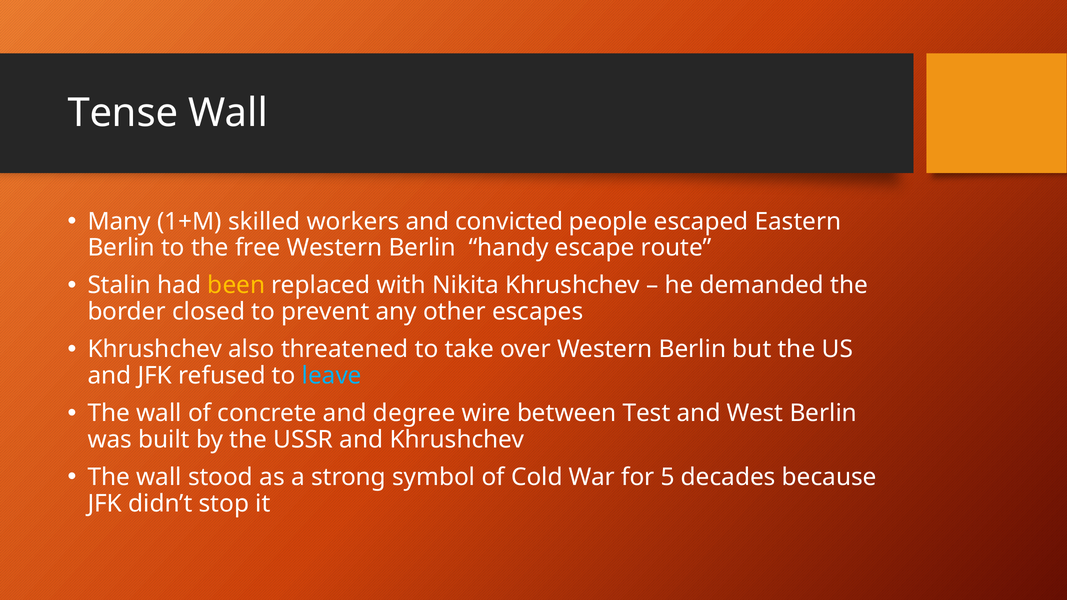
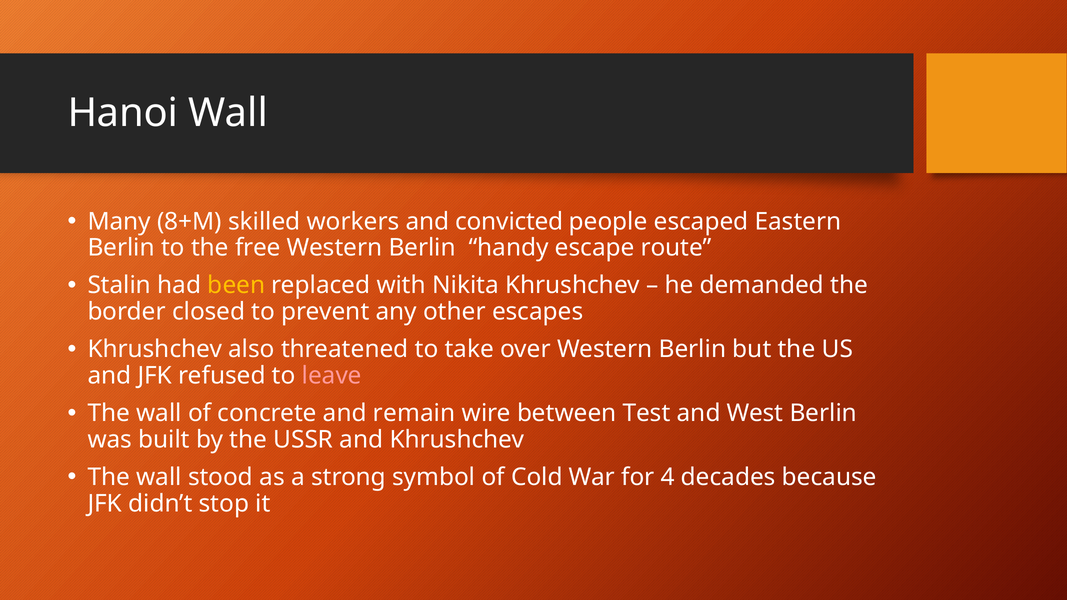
Tense: Tense -> Hanoi (123, 113)
1+M: 1+M -> 8+M (189, 222)
leave colour: light blue -> pink (332, 376)
degree: degree -> remain (414, 413)
5: 5 -> 4 (668, 477)
